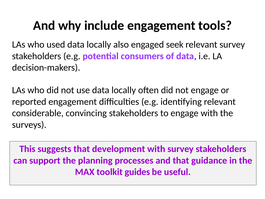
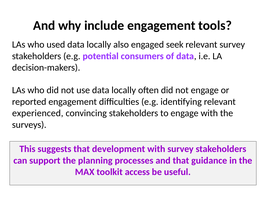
considerable: considerable -> experienced (38, 113)
guides: guides -> access (137, 172)
